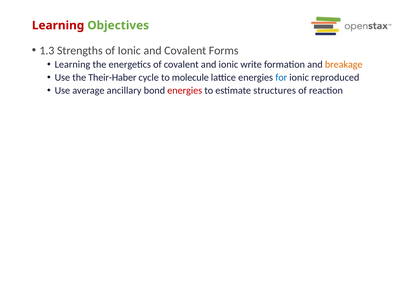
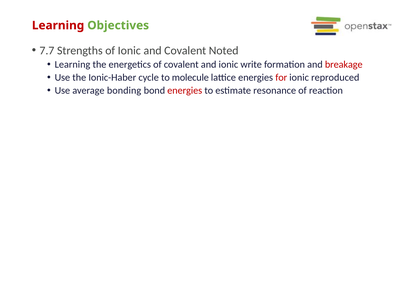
1.3: 1.3 -> 7.7 (47, 51)
Forms: Forms -> Noted (224, 51)
breakage colour: orange -> red (344, 65)
Their-Haber: Their-Haber -> Ionic-Haber (112, 78)
for colour: blue -> red (281, 78)
ancillary: ancillary -> bonding (124, 91)
structures: structures -> resonance (275, 91)
